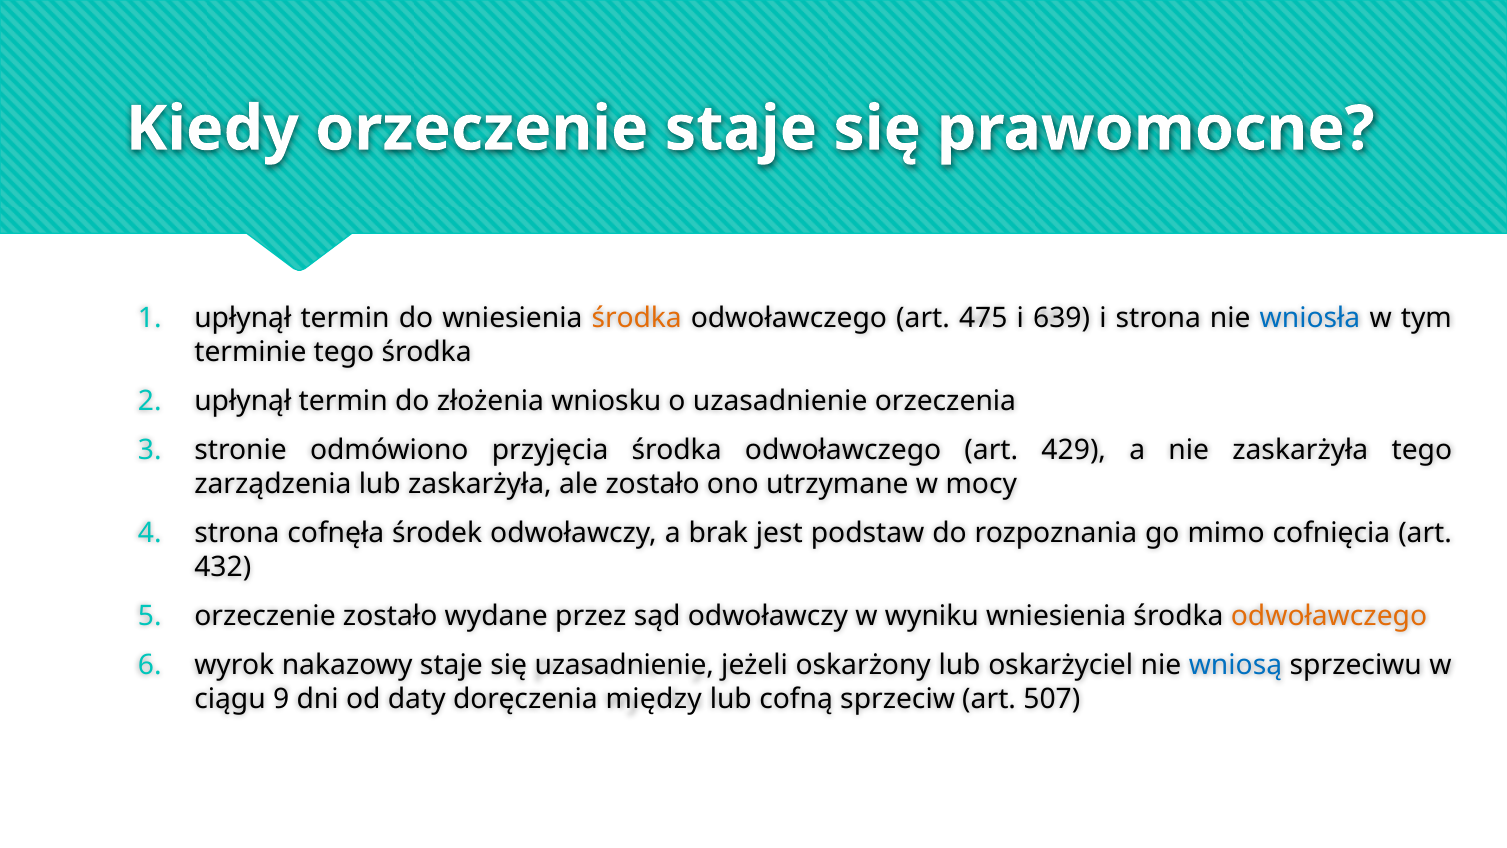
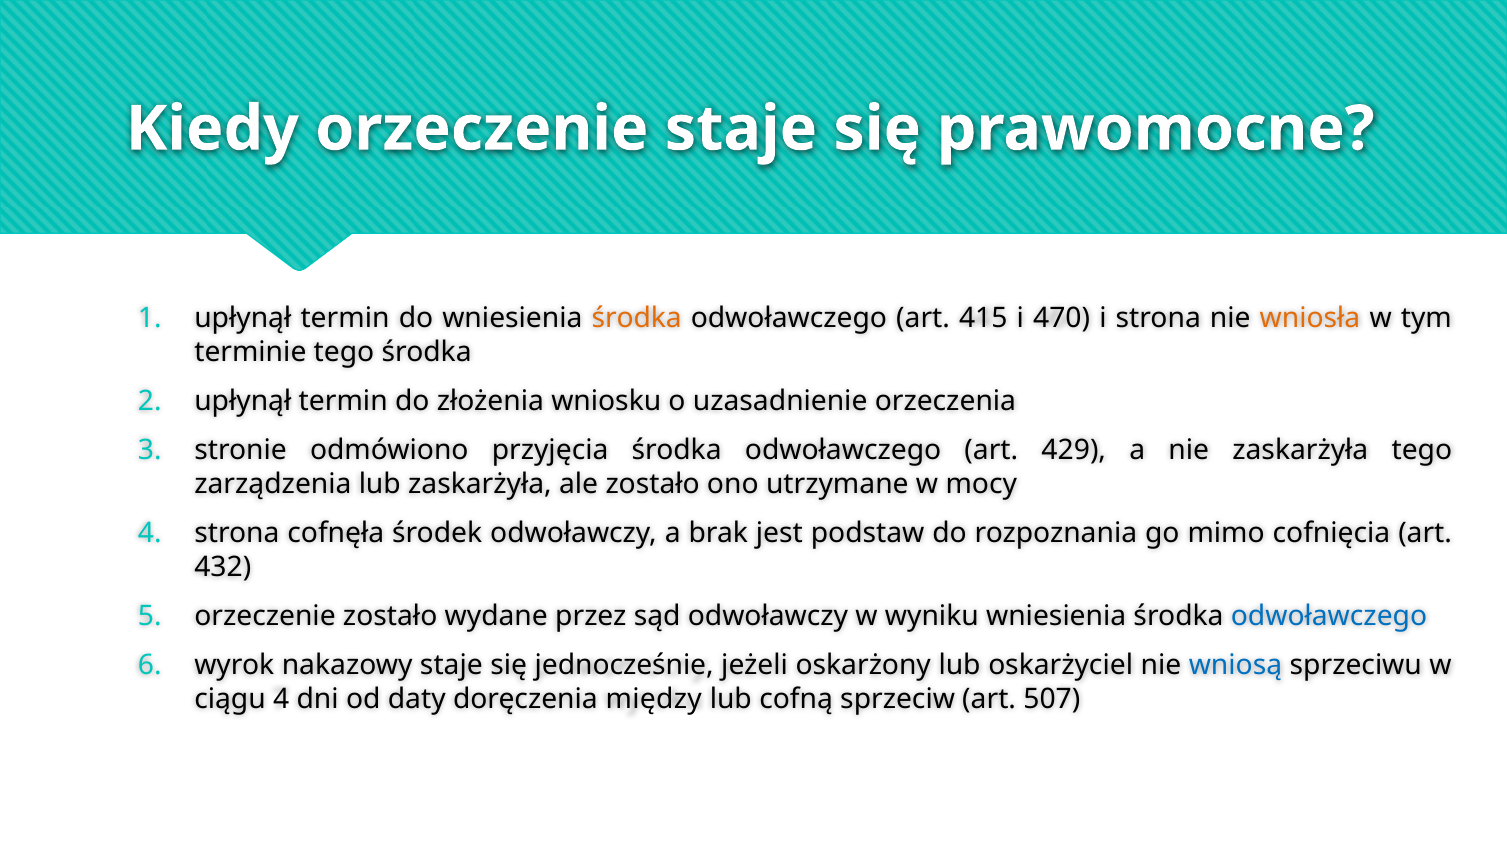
475: 475 -> 415 (983, 318)
639: 639 -> 470 (1062, 318)
wniosła colour: blue -> orange (1310, 318)
odwoławczego colour: orange -> blue (1329, 616)
się uzasadnienie: uzasadnienie -> jednocześnie (624, 665)
ciągu 9: 9 -> 4 (281, 699)
